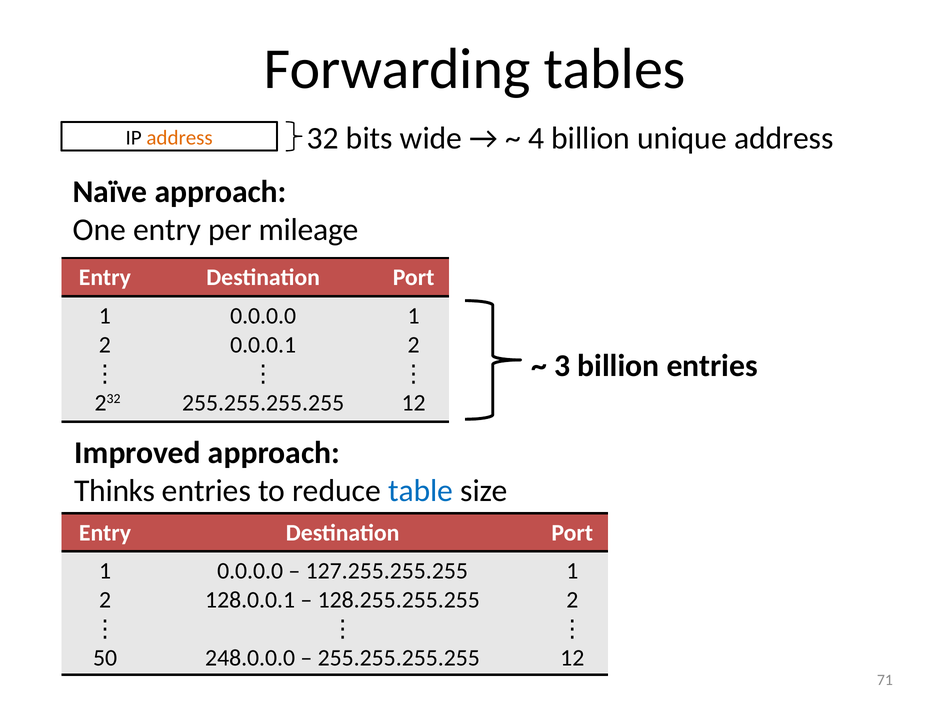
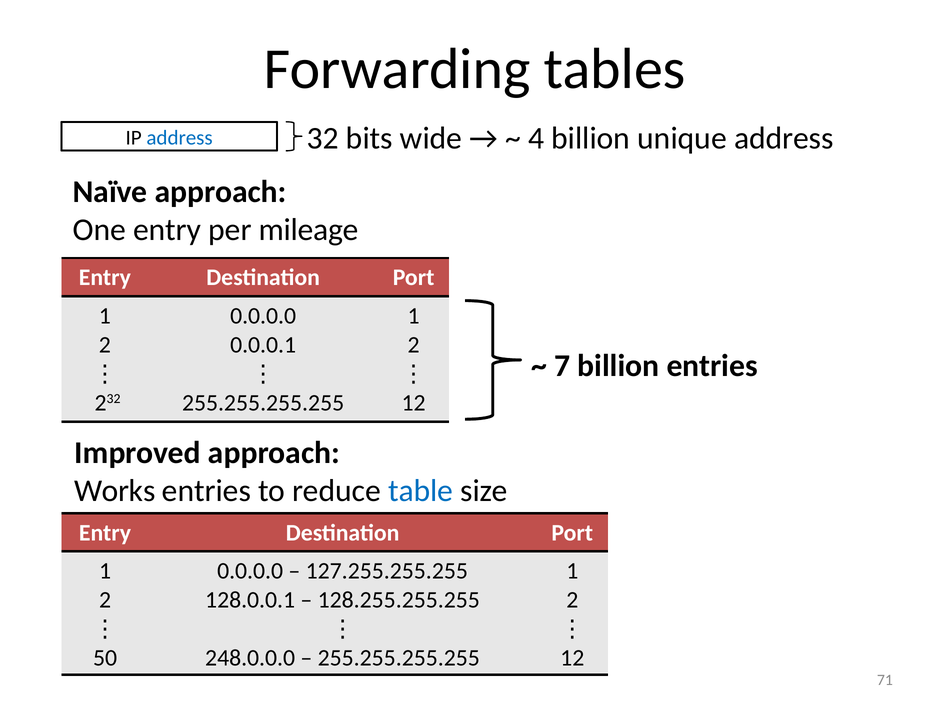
address colour: orange -> blue (180, 138)
3: 3 -> 7 (562, 366)
Thinks: Thinks -> Works (115, 491)
